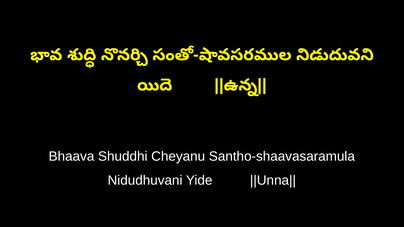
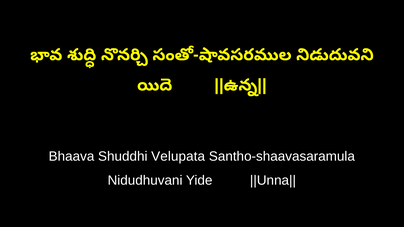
Cheyanu: Cheyanu -> Velupata (178, 156)
